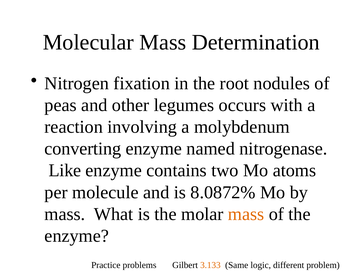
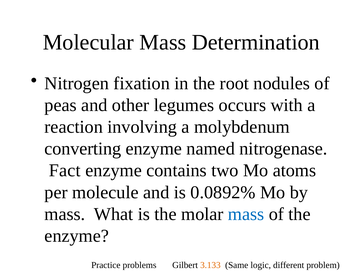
Like: Like -> Fact (65, 171)
8.0872%: 8.0872% -> 0.0892% (223, 192)
mass colour: orange -> blue (246, 214)
